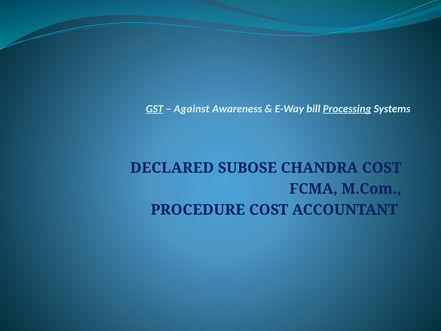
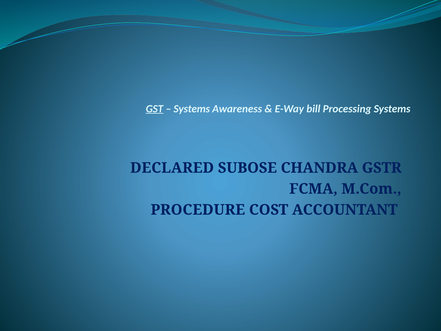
Against: Against -> Systems (192, 109)
Processing underline: present -> none (347, 109)
CHANDRA COST: COST -> GSTR (382, 168)
